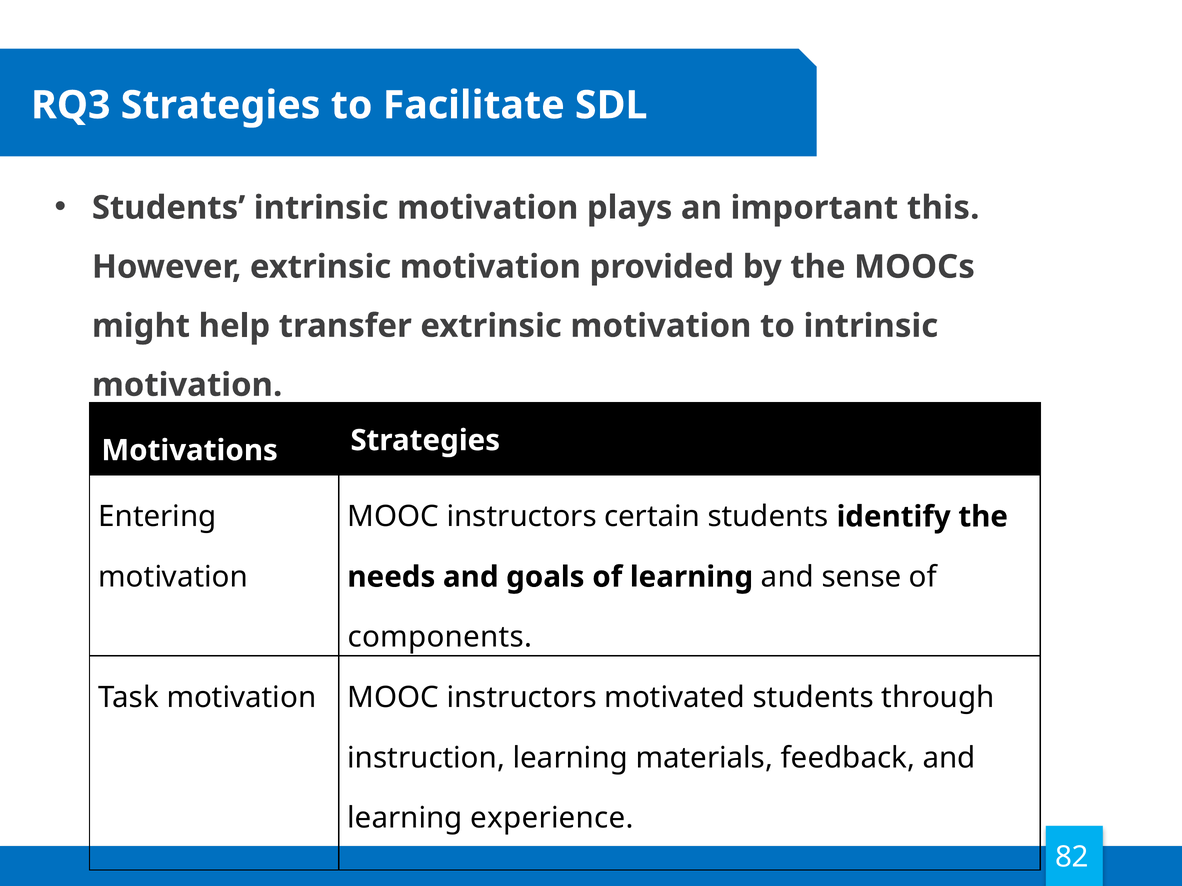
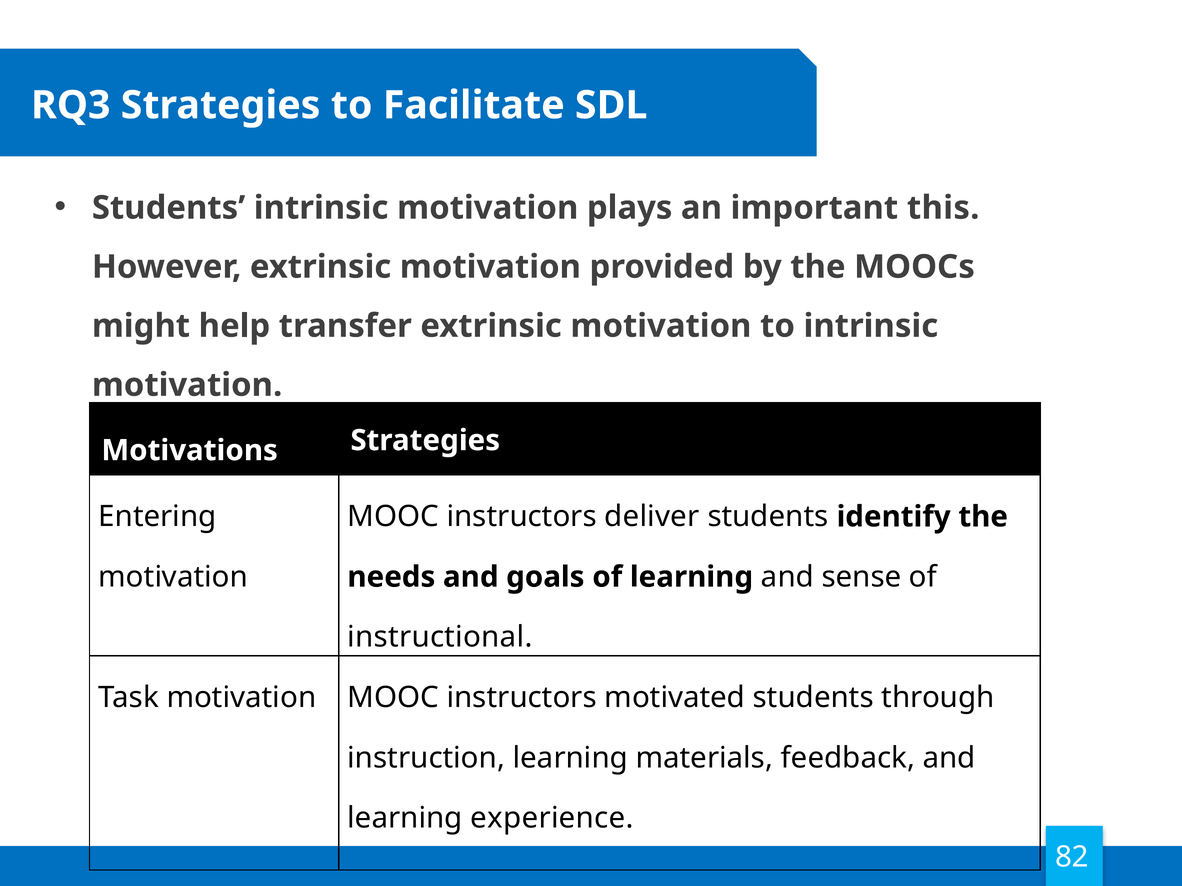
certain: certain -> deliver (652, 517)
components: components -> instructional (440, 638)
